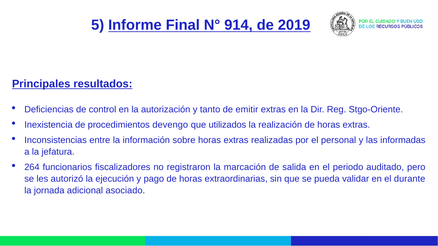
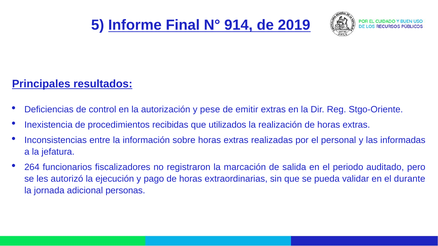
tanto: tanto -> pese (210, 110)
devengo: devengo -> recibidas (170, 125)
asociado: asociado -> personas (125, 191)
